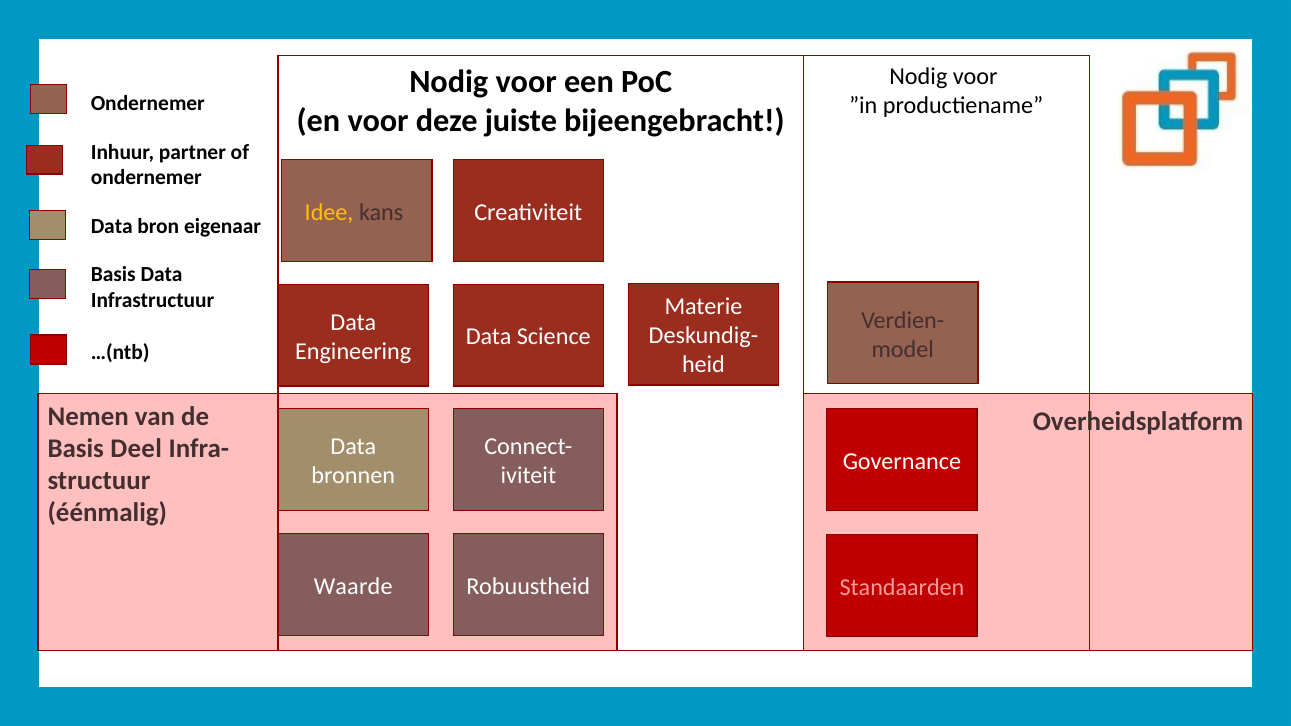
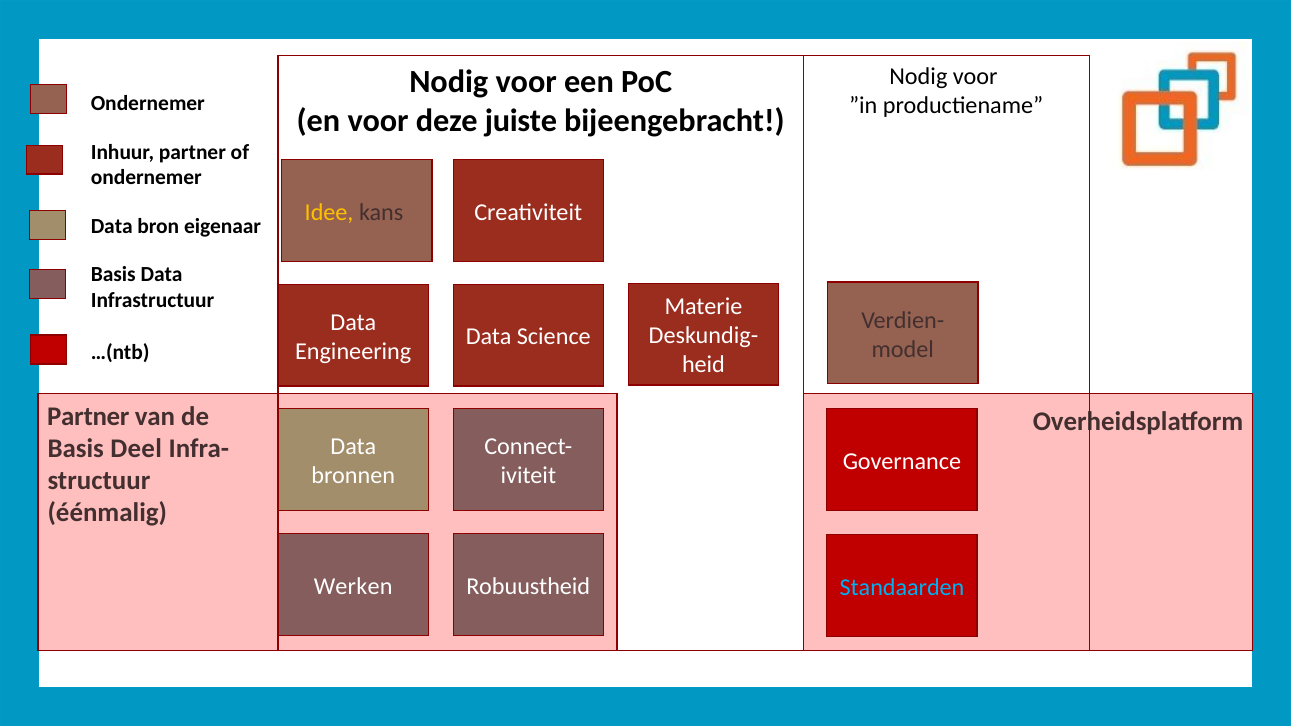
Nemen: Nemen -> Partner (88, 416)
Waarde: Waarde -> Werken (353, 586)
Standaarden colour: pink -> light blue (902, 587)
